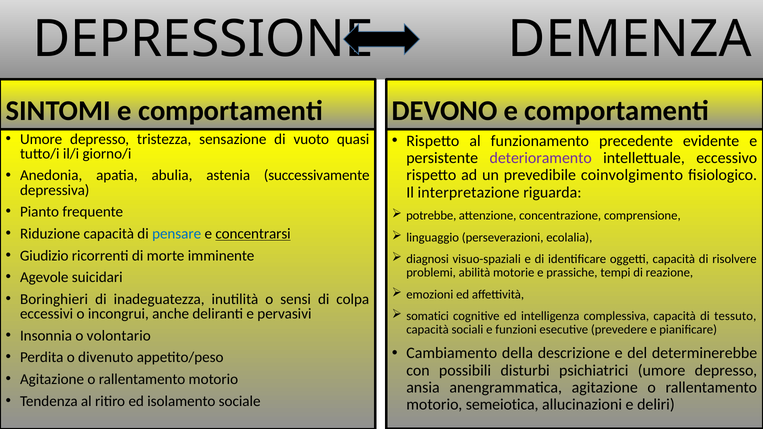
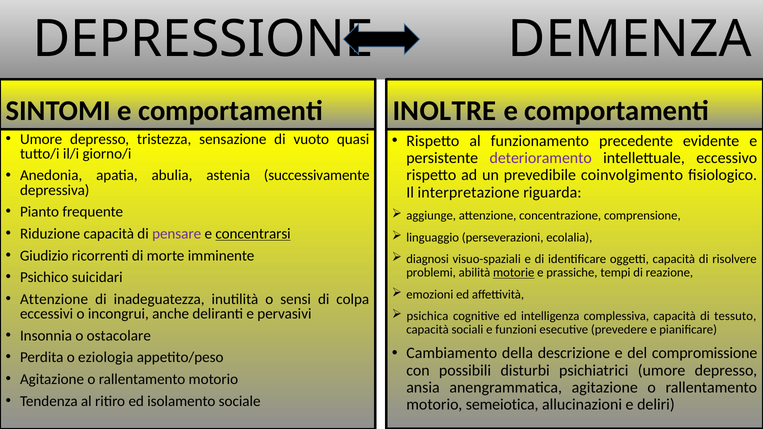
DEVONO: DEVONO -> INOLTRE (444, 111)
potrebbe: potrebbe -> aggiunge (431, 216)
pensare colour: blue -> purple (177, 234)
motorie underline: none -> present (514, 273)
Agevole: Agevole -> Psichico (44, 277)
Boringhieri: Boringhieri -> Attenzione (54, 299)
somatici: somatici -> psichica (427, 316)
volontario: volontario -> ostacolare (119, 336)
determinerebbe: determinerebbe -> compromissione (705, 353)
divenuto: divenuto -> eziologia (106, 358)
